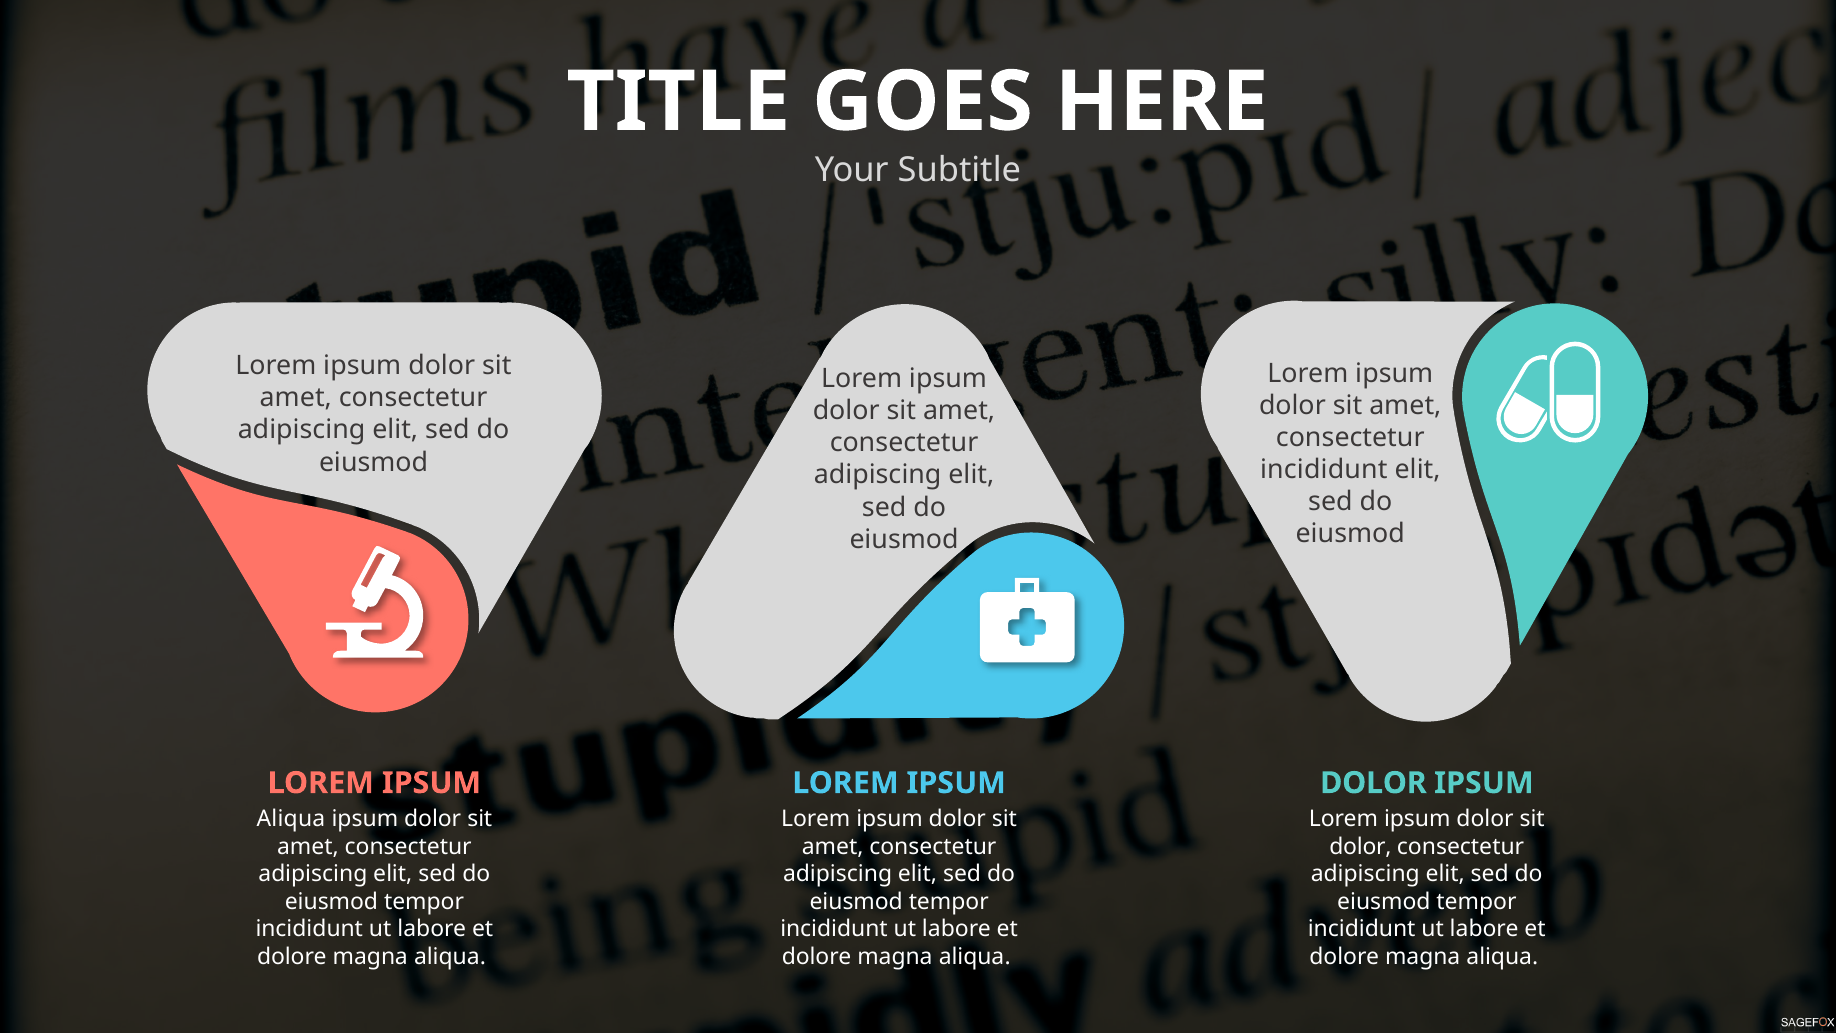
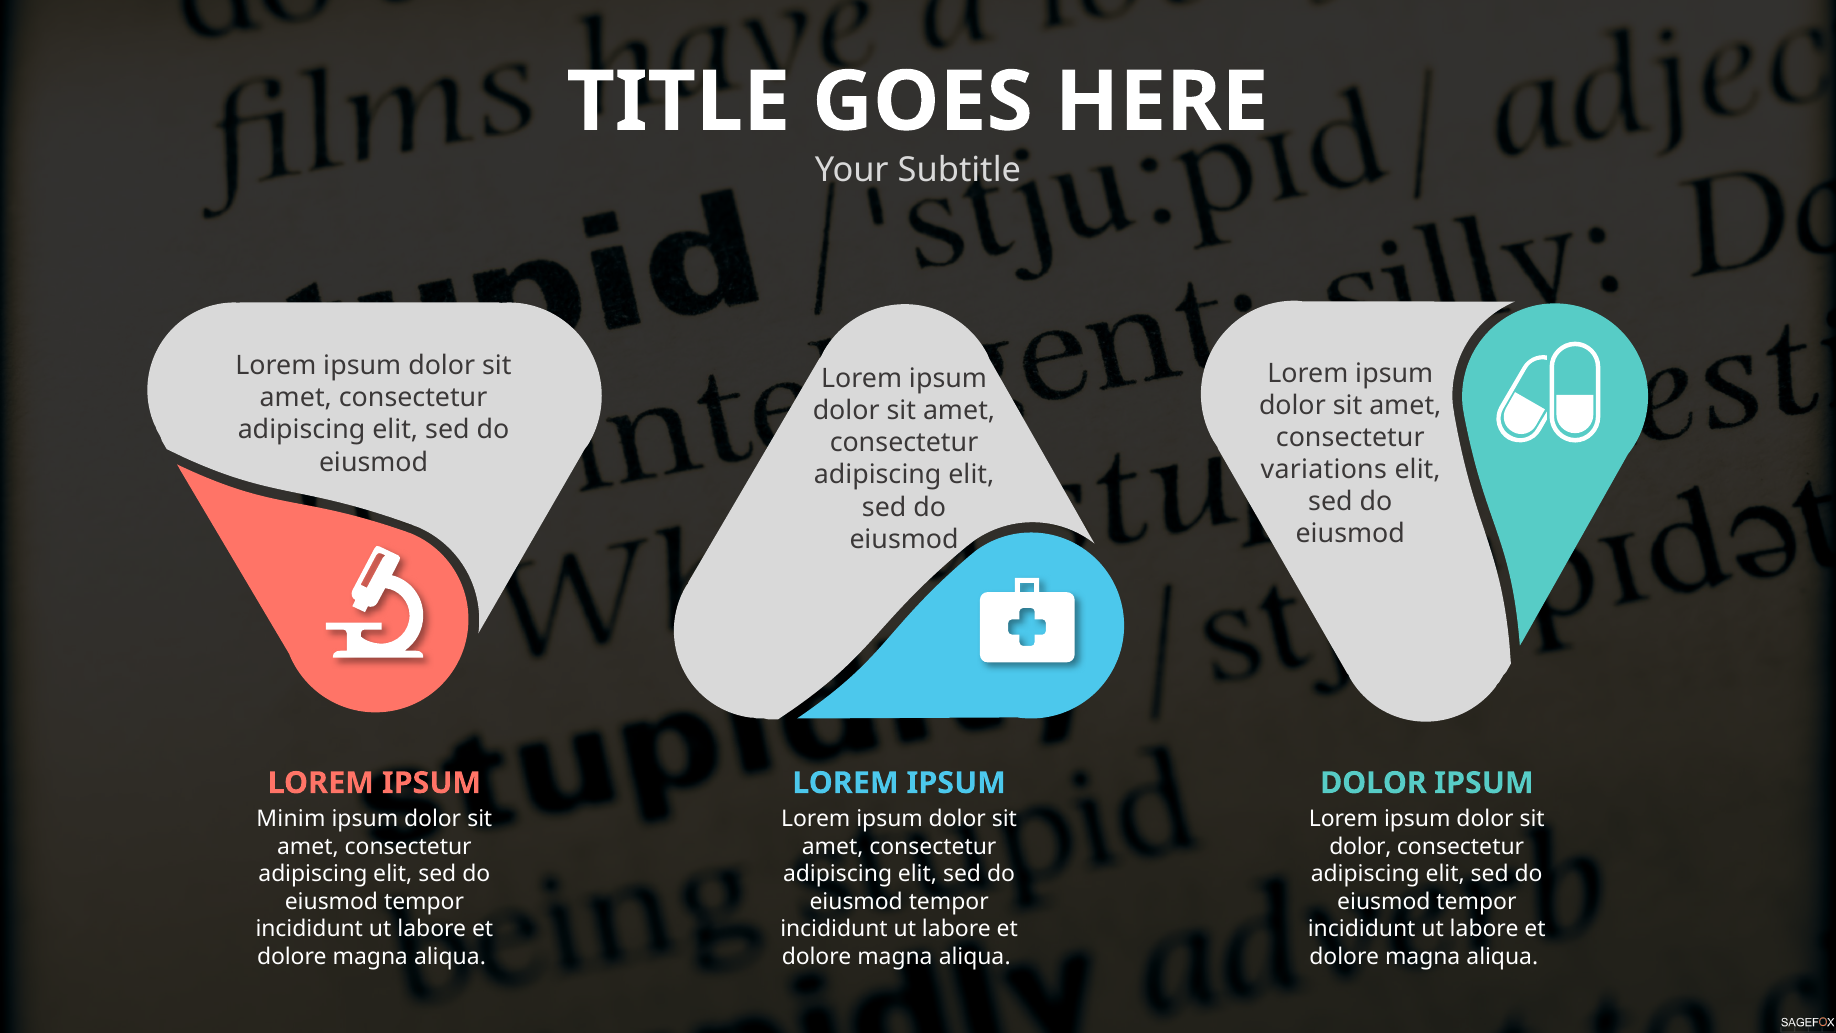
incididunt: incididunt -> variations (1324, 470)
Aliqua: Aliqua -> Minim (291, 819)
